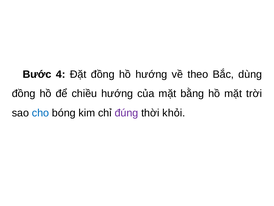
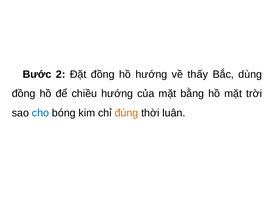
4: 4 -> 2 (61, 74)
theo: theo -> thấy (198, 74)
đúng colour: purple -> orange (126, 113)
khỏi: khỏi -> luân (174, 113)
